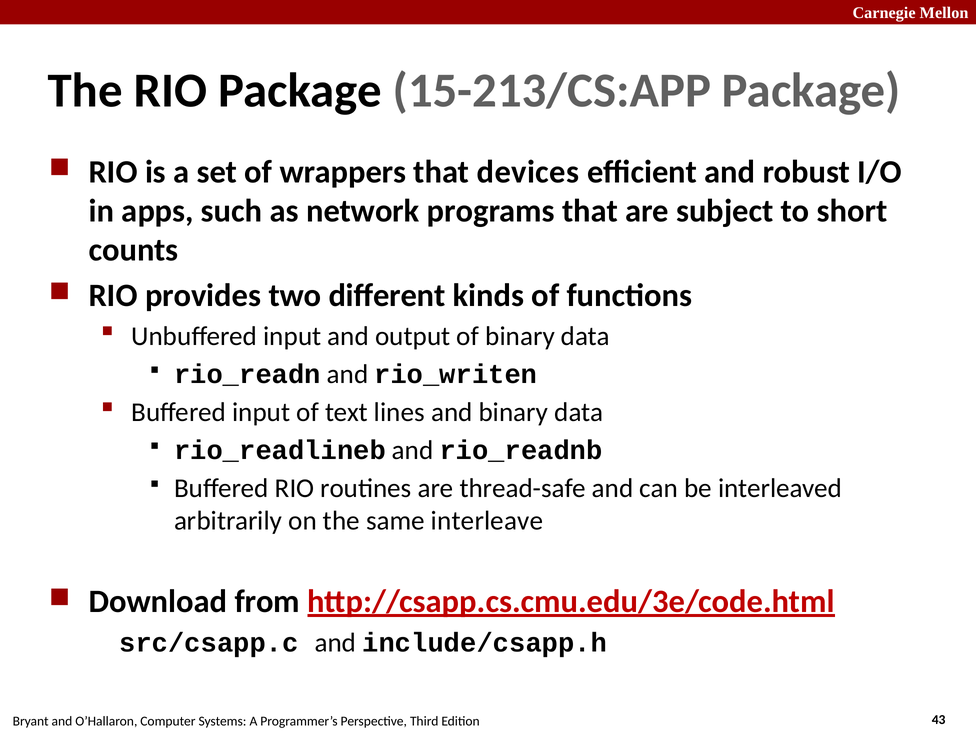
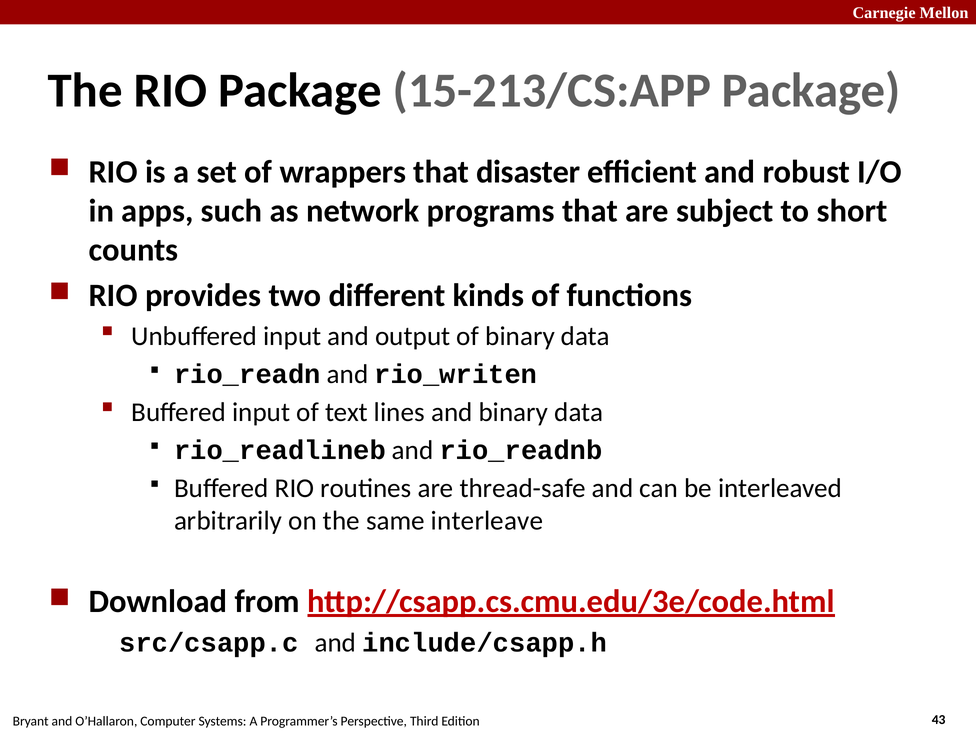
devices: devices -> disaster (528, 172)
